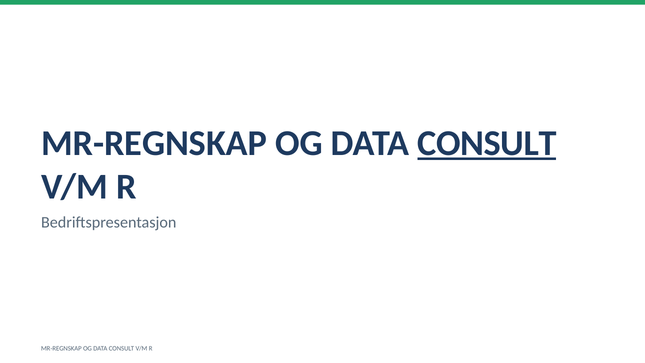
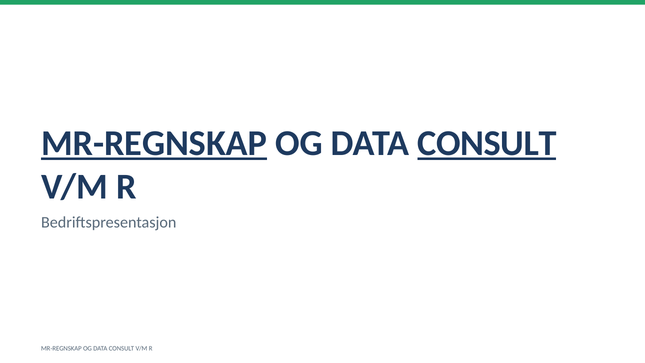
MR-REGNSKAP underline: none -> present (154, 143)
